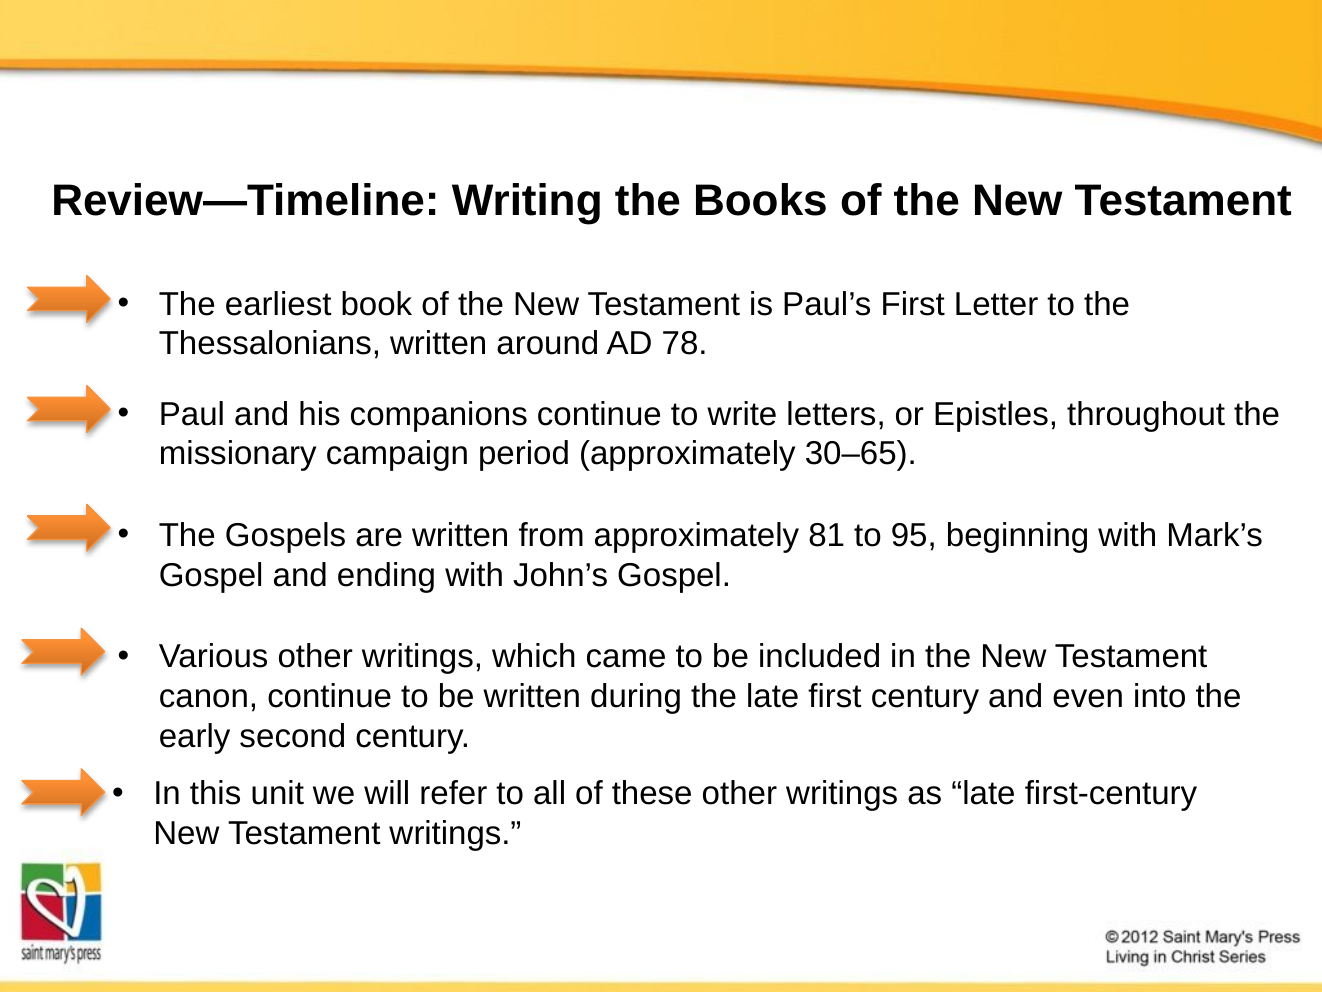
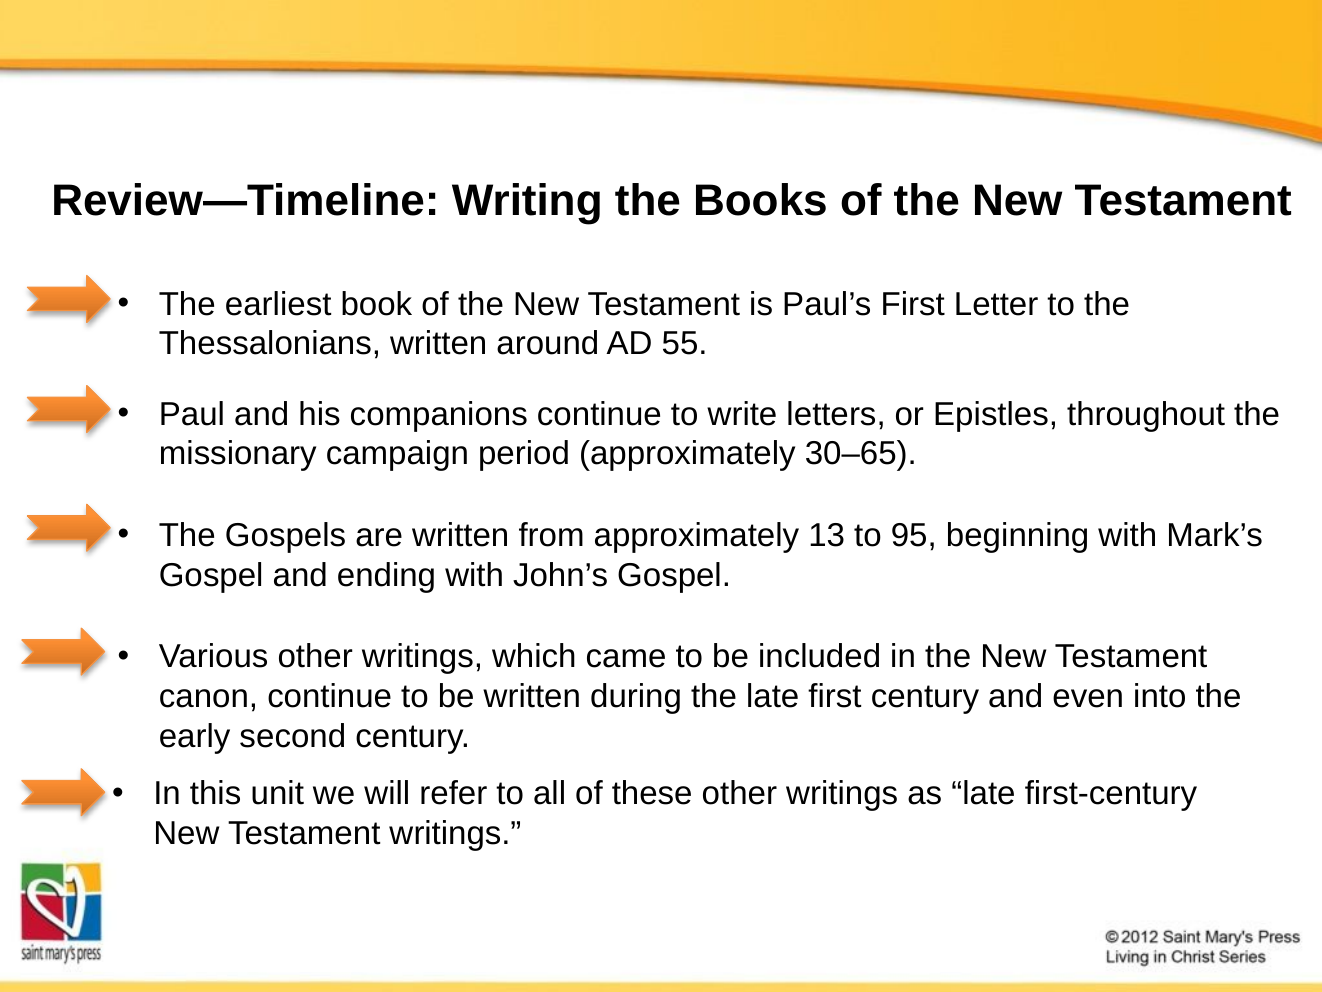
78: 78 -> 55 (685, 344)
81: 81 -> 13 (827, 535)
